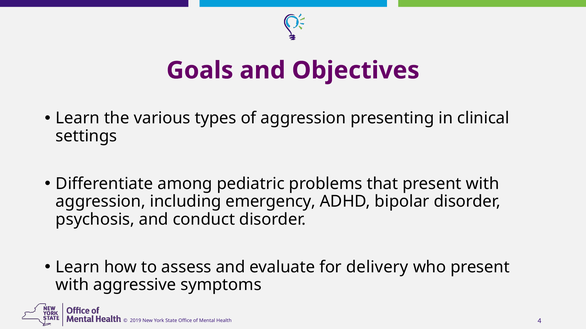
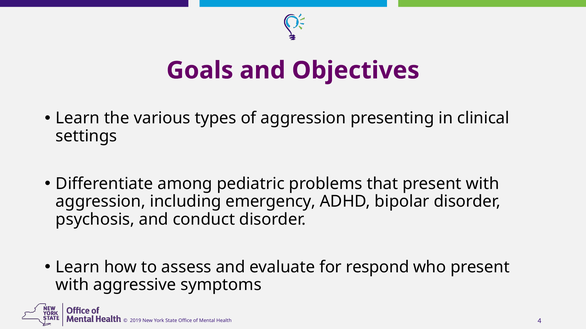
delivery: delivery -> respond (377, 268)
